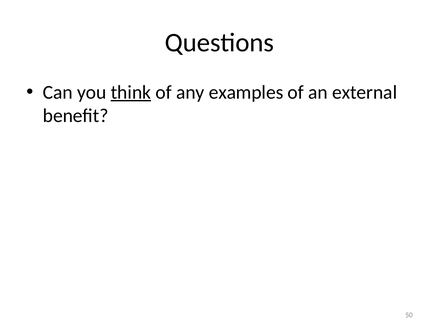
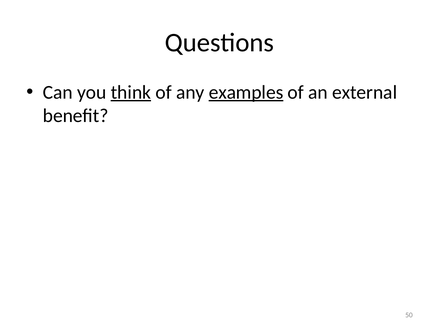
examples underline: none -> present (246, 92)
